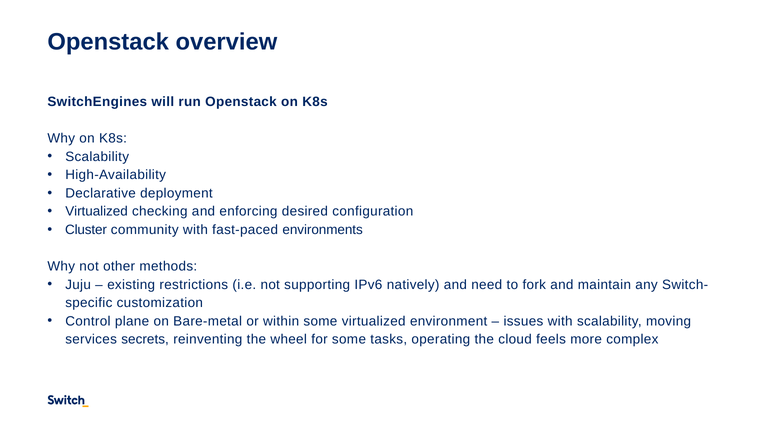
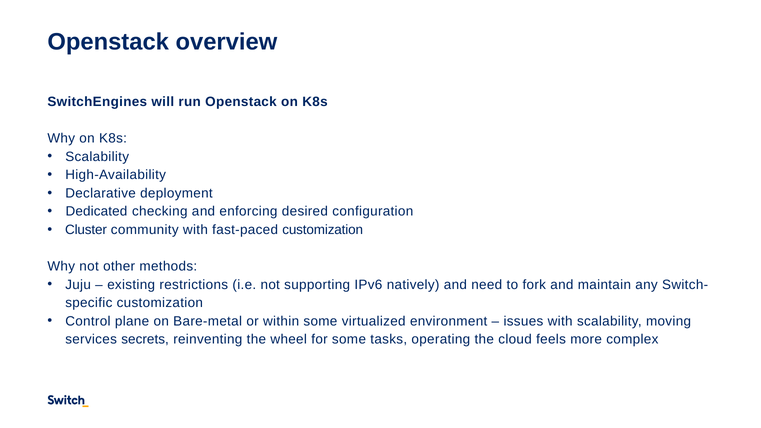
Virtualized: Virtualized -> Dedicated (96, 212)
fast-paced environments: environments -> customization (323, 230)
